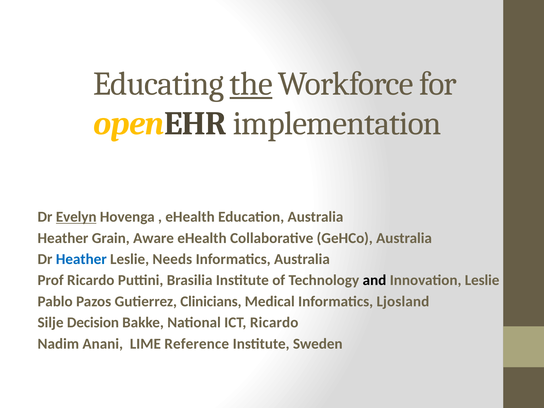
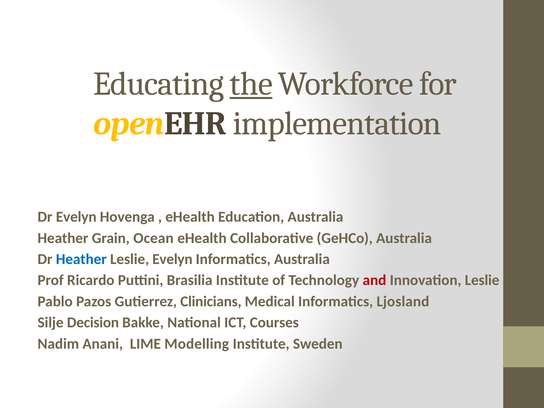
Evelyn underline: present -> none (76, 217)
Aware: Aware -> Ocean (153, 238)
Leslie Needs: Needs -> Evelyn (172, 259)
and colour: black -> red (374, 280)
ICT Ricardo: Ricardo -> Courses (274, 323)
Reference: Reference -> Modelling (197, 344)
